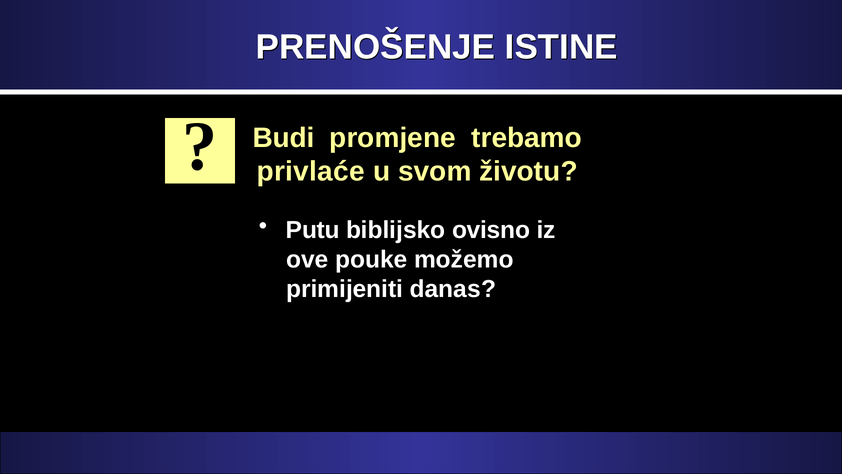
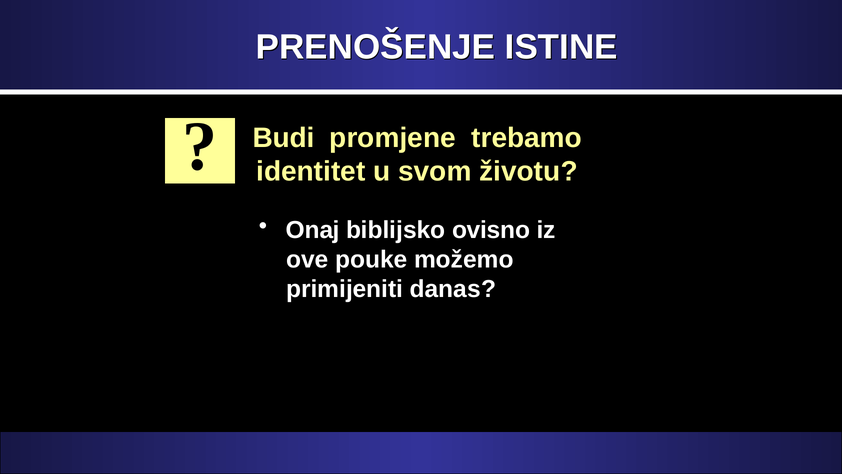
privlaće: privlaće -> identitet (311, 171)
Putu: Putu -> Onaj (313, 230)
